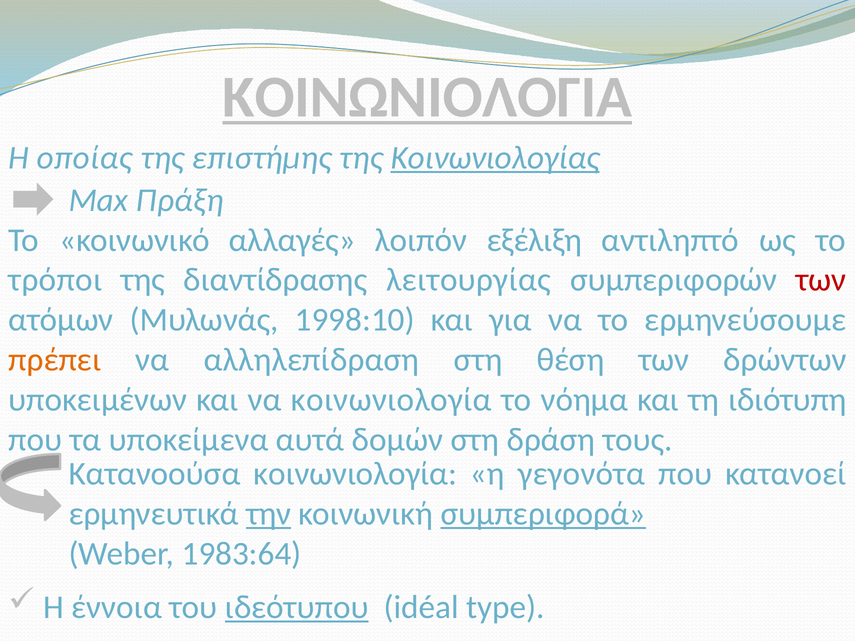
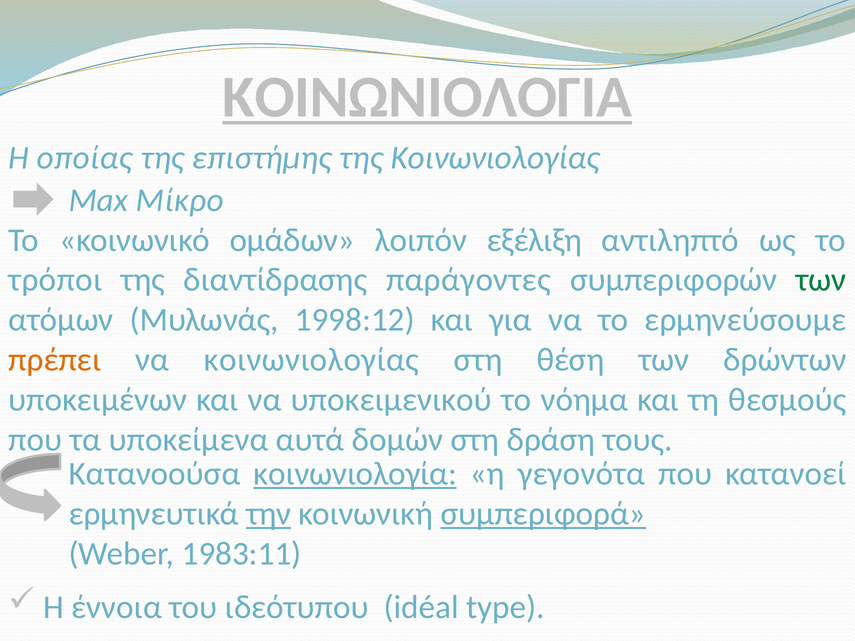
Κοινωνιολογίας underline: present -> none (495, 158)
Πράξη: Πράξη -> Μίκρο (180, 200)
αλλαγές: αλλαγές -> ομάδων (292, 240)
λειτουργίας: λειτουργίας -> παράγοντες (469, 280)
των colour: red -> green (821, 280)
1998:10: 1998:10 -> 1998:12 (355, 320)
να αλληλεπίδραση: αλληλεπίδραση -> κοινωνιολογίας (311, 360)
να κοινωνιολογία: κοινωνιολογία -> υποκειμενικού (391, 400)
ιδιότυπη: ιδιότυπη -> θεσμούς (787, 400)
κοινωνιολογία underline: none -> present (355, 474)
1983:64: 1983:64 -> 1983:11 (242, 554)
ιδεότυπου underline: present -> none (297, 608)
